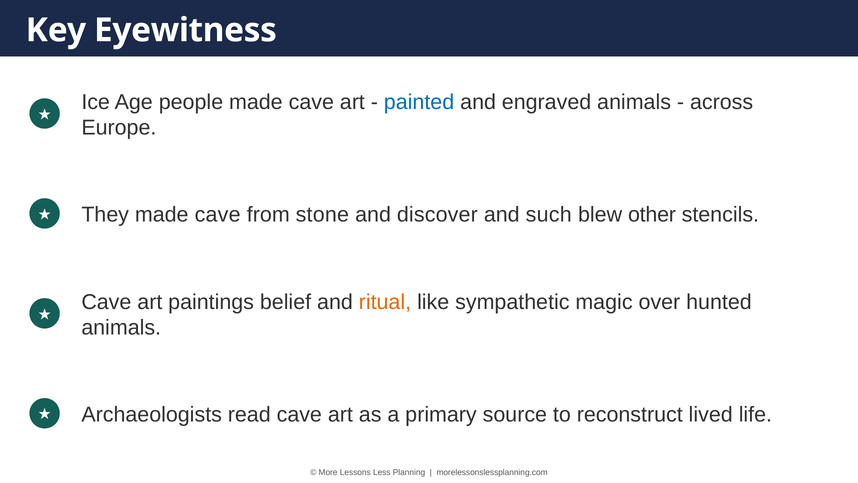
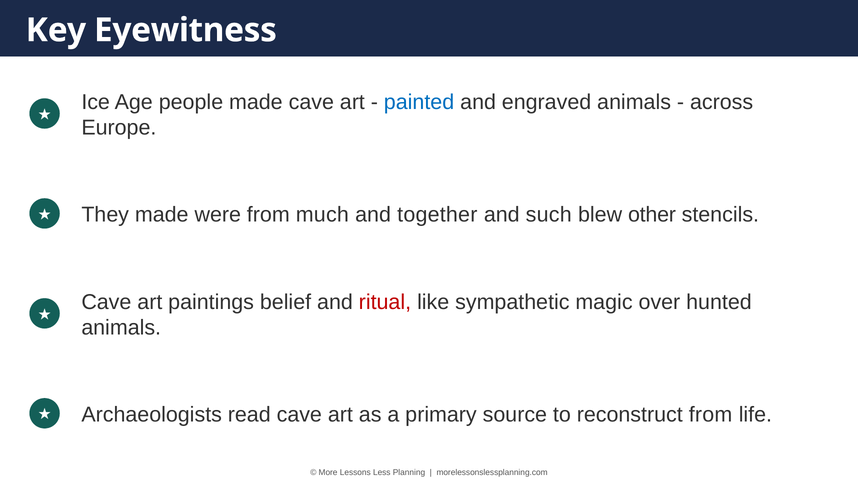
They made cave: cave -> were (218, 215)
stone: stone -> much (322, 215)
discover: discover -> together (437, 215)
ritual colour: orange -> red (385, 302)
reconstruct lived: lived -> from (711, 414)
